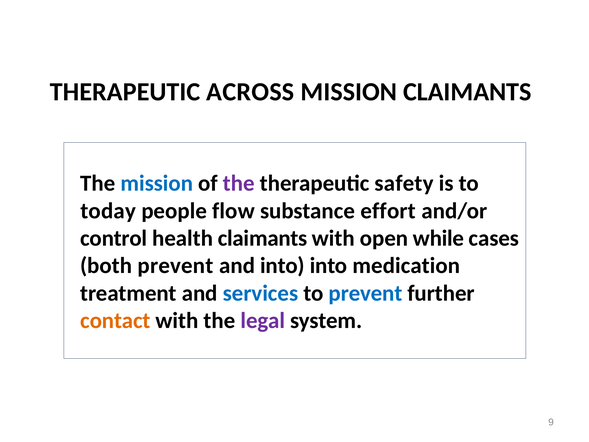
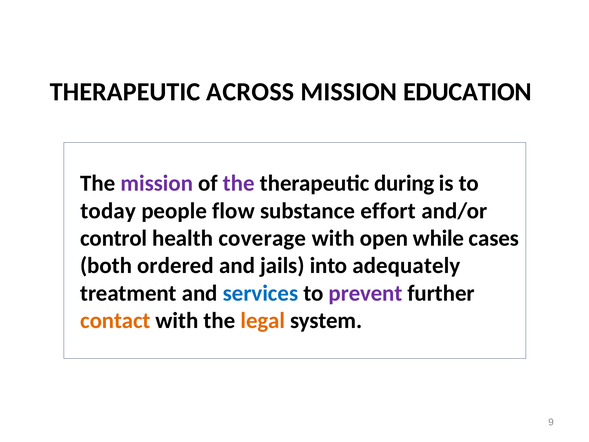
MISSION CLAIMANTS: CLAIMANTS -> EDUCATION (467, 92)
mission colour: blue -> purple (157, 183)
safety: safety -> during (404, 183)
health claimants: claimants -> coverage (262, 238)
both prevent: prevent -> ordered (176, 266)
and into: into -> jails (282, 266)
medication: medication -> adequately (406, 266)
prevent colour: blue -> purple (365, 293)
legal colour: purple -> orange (263, 320)
